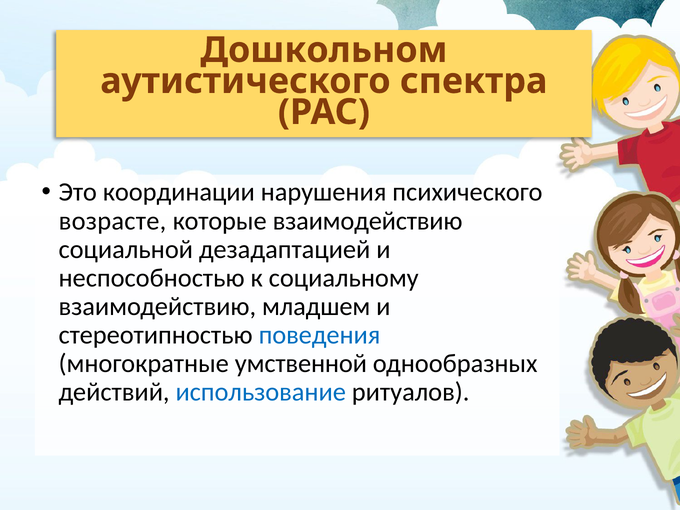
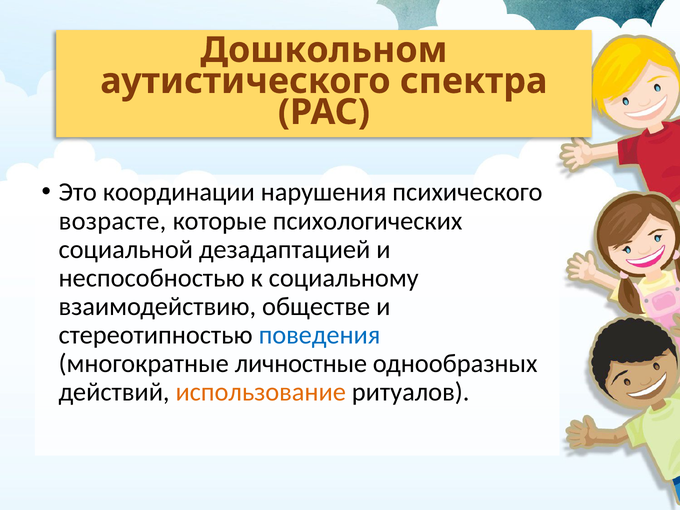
которые взаимодействию: взаимодействию -> психологических (368, 221)
младшем: младшем -> обществе (316, 306)
умственной: умственной -> личностные (301, 364)
использование colour: blue -> orange (261, 392)
